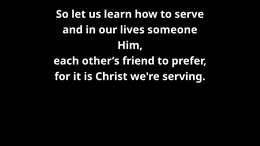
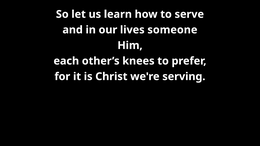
friend: friend -> knees (138, 61)
